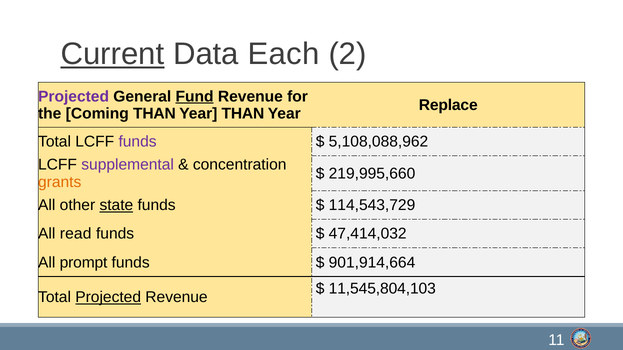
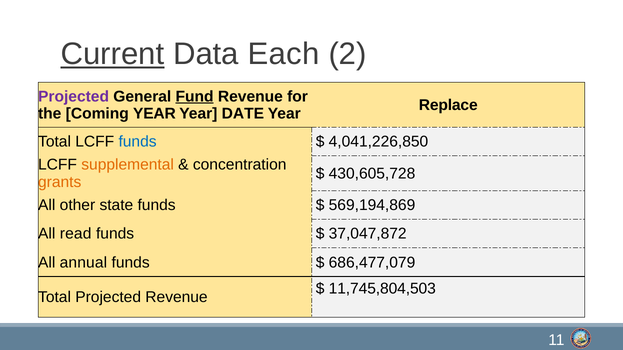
Coming THAN: THAN -> YEAR (154, 114)
Year THAN: THAN -> DATE (243, 114)
funds colour: purple -> blue (138, 142)
5,108,088,962: 5,108,088,962 -> 4,041,226,850 (378, 142)
supplemental colour: purple -> orange (128, 165)
219,995,660: 219,995,660 -> 430,605,728 (372, 174)
state underline: present -> none (116, 205)
114,543,729: 114,543,729 -> 569,194,869 (372, 205)
47,414,032: 47,414,032 -> 37,047,872 (368, 234)
prompt: prompt -> annual (83, 263)
901,914,664: 901,914,664 -> 686,477,079 (372, 263)
11,545,804,103: 11,545,804,103 -> 11,745,804,503 (382, 289)
Projected underline: present -> none (108, 298)
